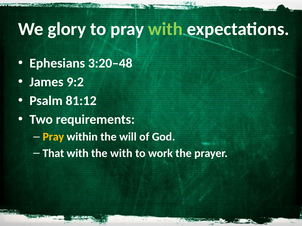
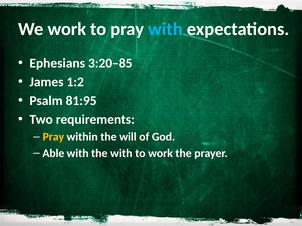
We glory: glory -> work (67, 29)
with colour: light green -> light blue (165, 29)
3:20–48: 3:20–48 -> 3:20–85 (110, 63)
9:2: 9:2 -> 1:2 (75, 82)
81:12: 81:12 -> 81:95 (81, 101)
That: That -> Able (53, 154)
